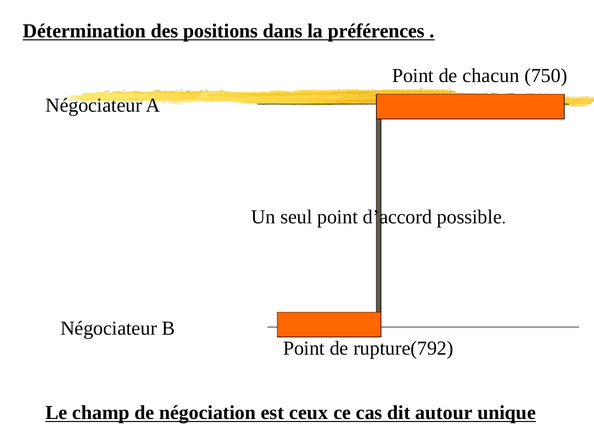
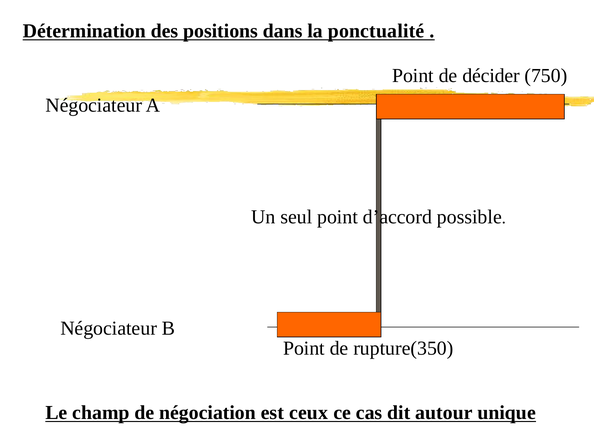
préférences: préférences -> ponctualité (376, 31)
chacun: chacun -> décider (491, 76)
rupture(792: rupture(792 -> rupture(350 (403, 348)
